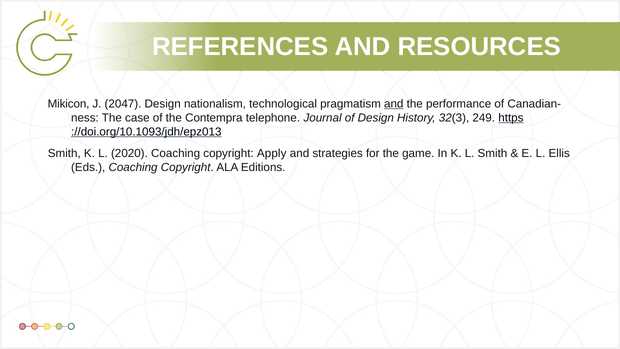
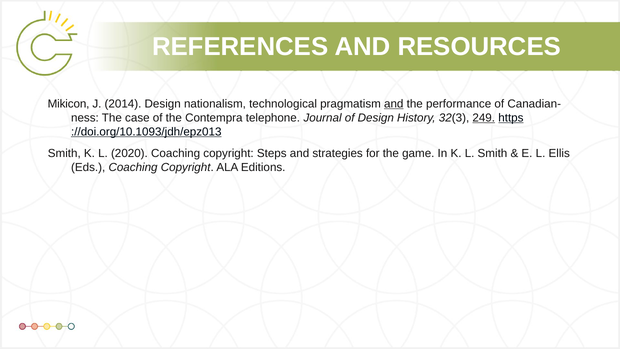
2047: 2047 -> 2014 (123, 104)
249 underline: none -> present (484, 118)
Apply: Apply -> Steps (272, 153)
